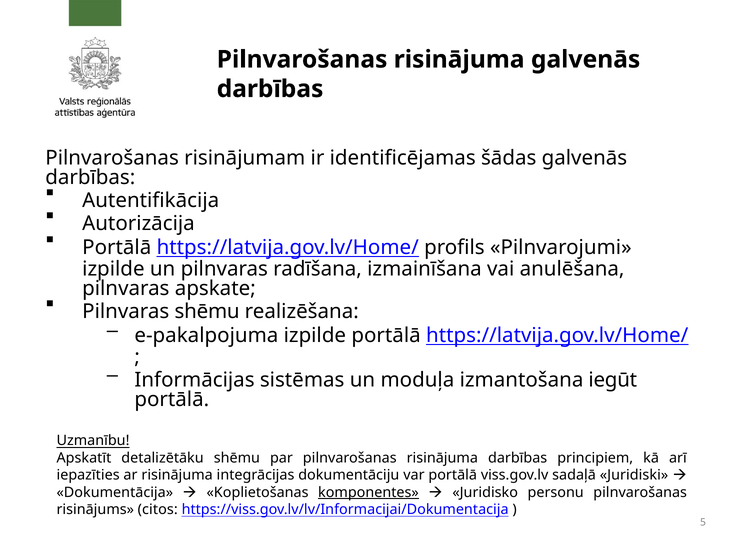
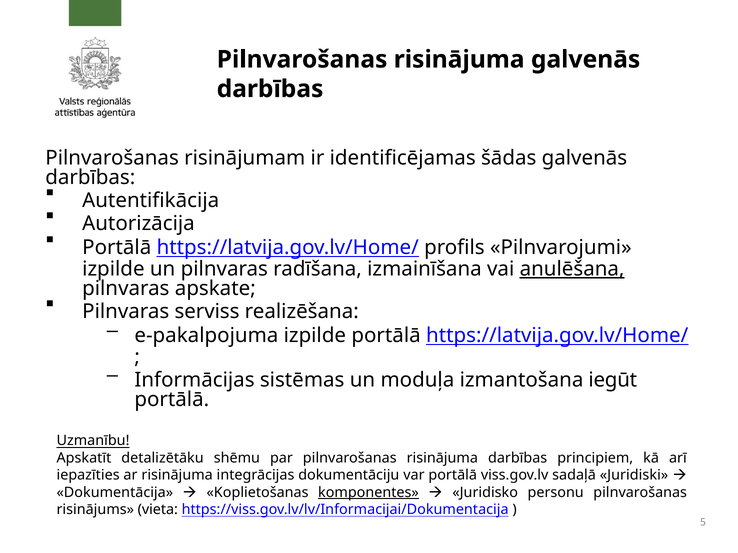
anulēšana underline: none -> present (572, 269)
Pilnvaras shēmu: shēmu -> serviss (207, 312)
citos: citos -> vieta (158, 510)
